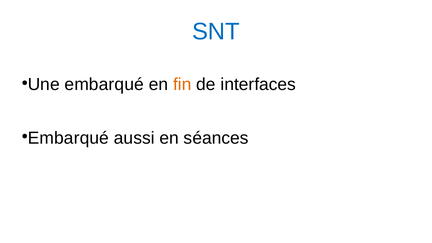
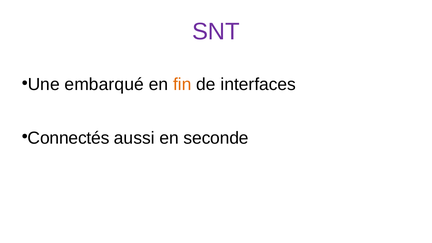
SNT colour: blue -> purple (216, 32)
Embarqué: Embarqué -> Connectés (69, 138)
séances: séances -> seconde (216, 138)
